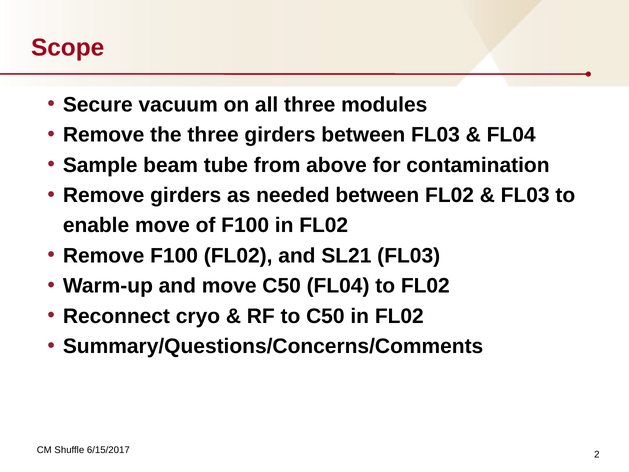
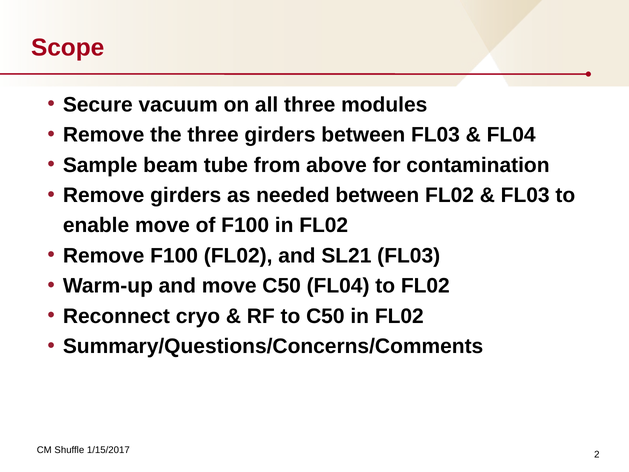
6/15/2017: 6/15/2017 -> 1/15/2017 (108, 450)
